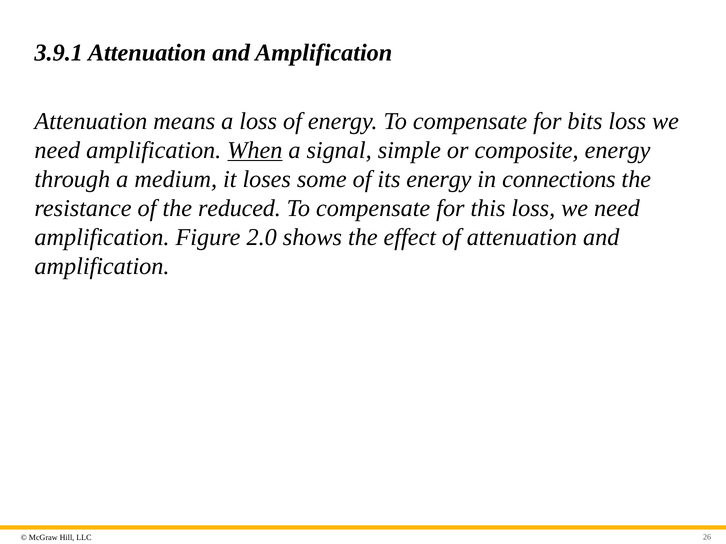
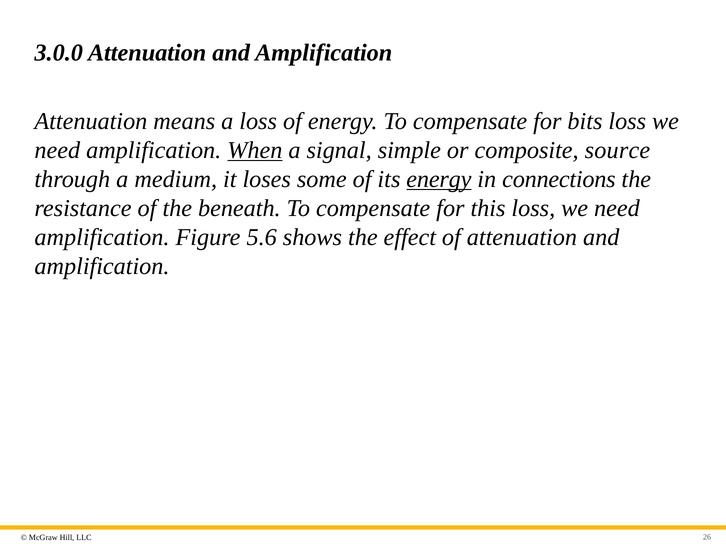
3.9.1: 3.9.1 -> 3.0.0 (59, 53)
composite energy: energy -> source (617, 150)
energy underline: none -> present (439, 179)
reduced: reduced -> beneath (239, 208)
2.0: 2.0 -> 5.6 (262, 237)
